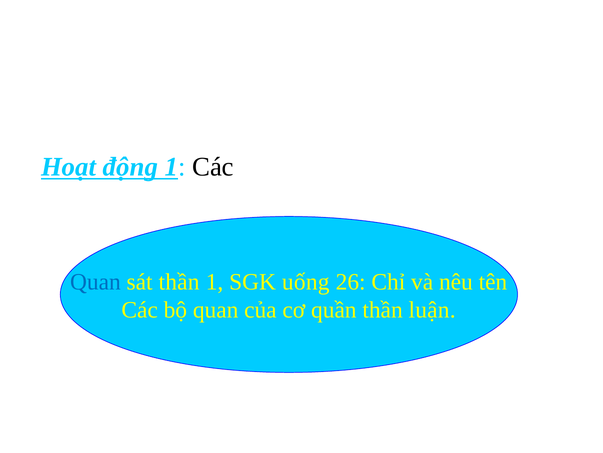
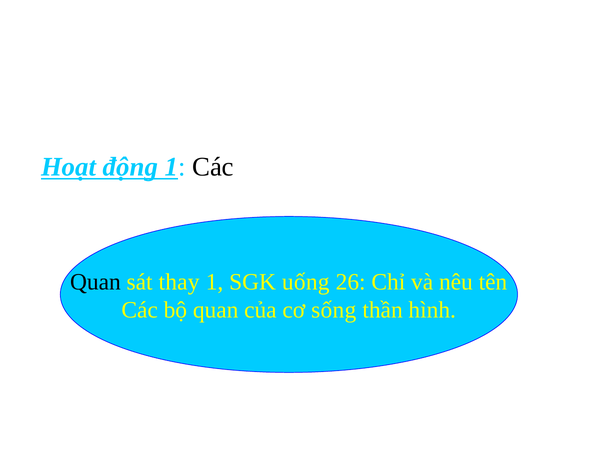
Quan colour: blue -> black (95, 281)
sát thần: thần -> thay (179, 281)
cơ quần: quần -> sống (334, 310)
luận: luận -> hình (432, 310)
